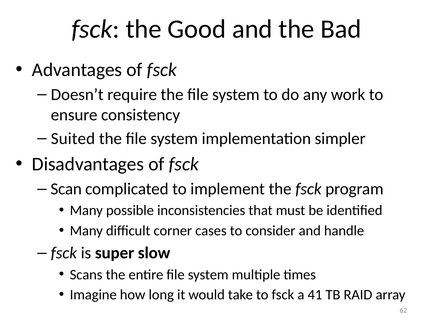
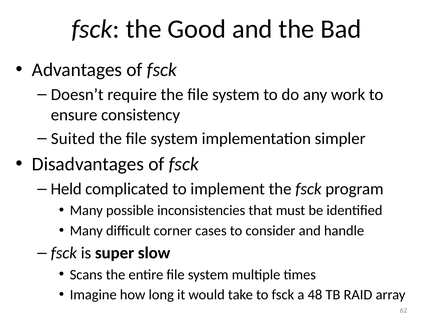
Scan: Scan -> Held (66, 189)
41: 41 -> 48 (315, 295)
